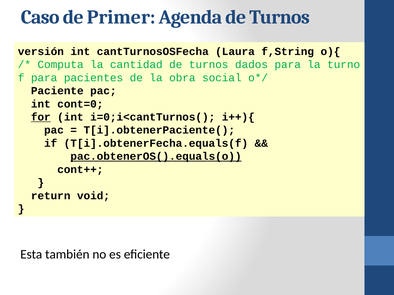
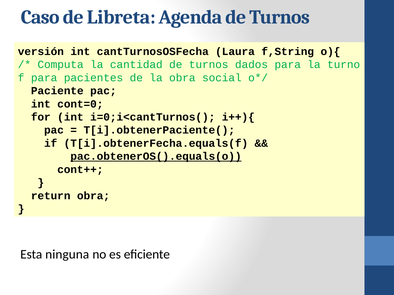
Primer: Primer -> Libreta (121, 17)
for underline: present -> none (41, 117)
return void: void -> obra (93, 196)
también: también -> ninguna (67, 255)
